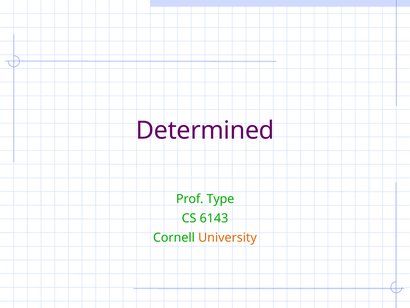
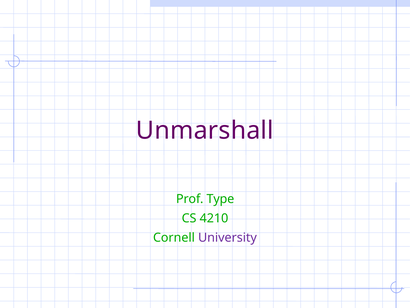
Determined: Determined -> Unmarshall (205, 130)
6143: 6143 -> 4210 (214, 218)
University colour: orange -> purple (227, 237)
